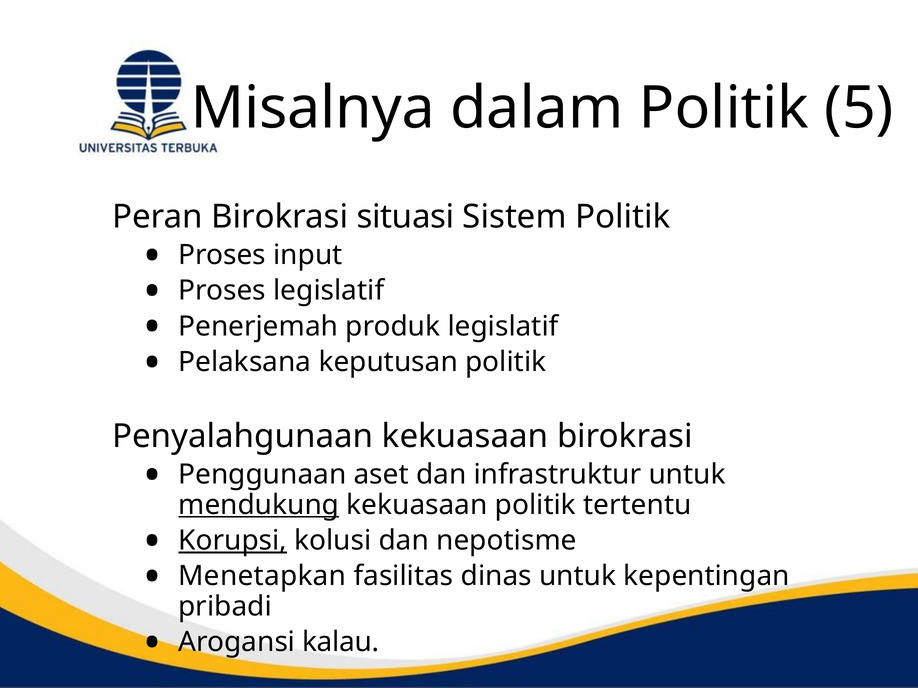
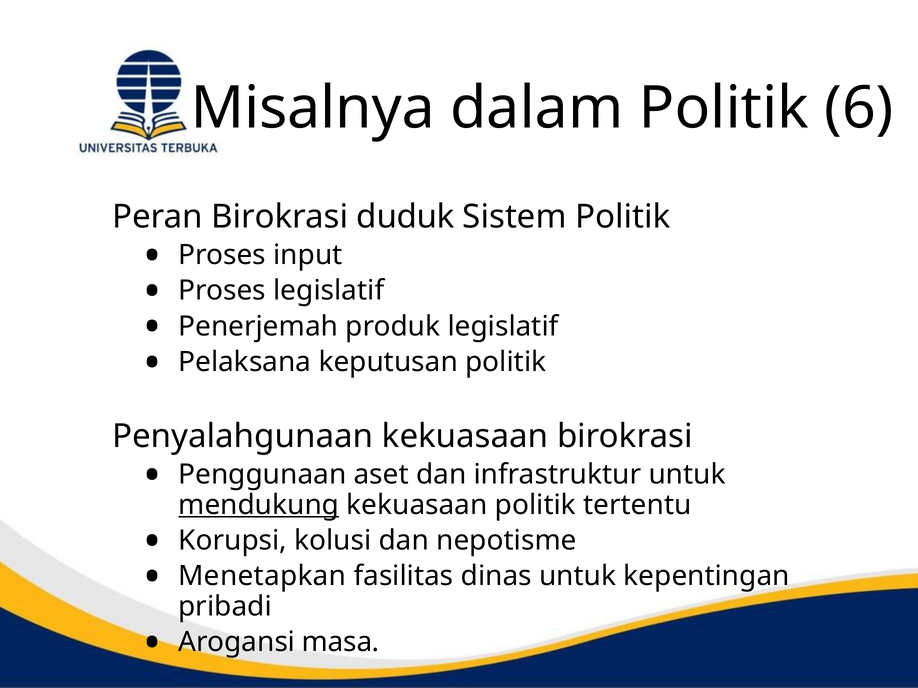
5: 5 -> 6 (859, 108)
situasi: situasi -> duduk (406, 217)
Korupsi underline: present -> none (233, 541)
kalau: kalau -> masa (341, 643)
